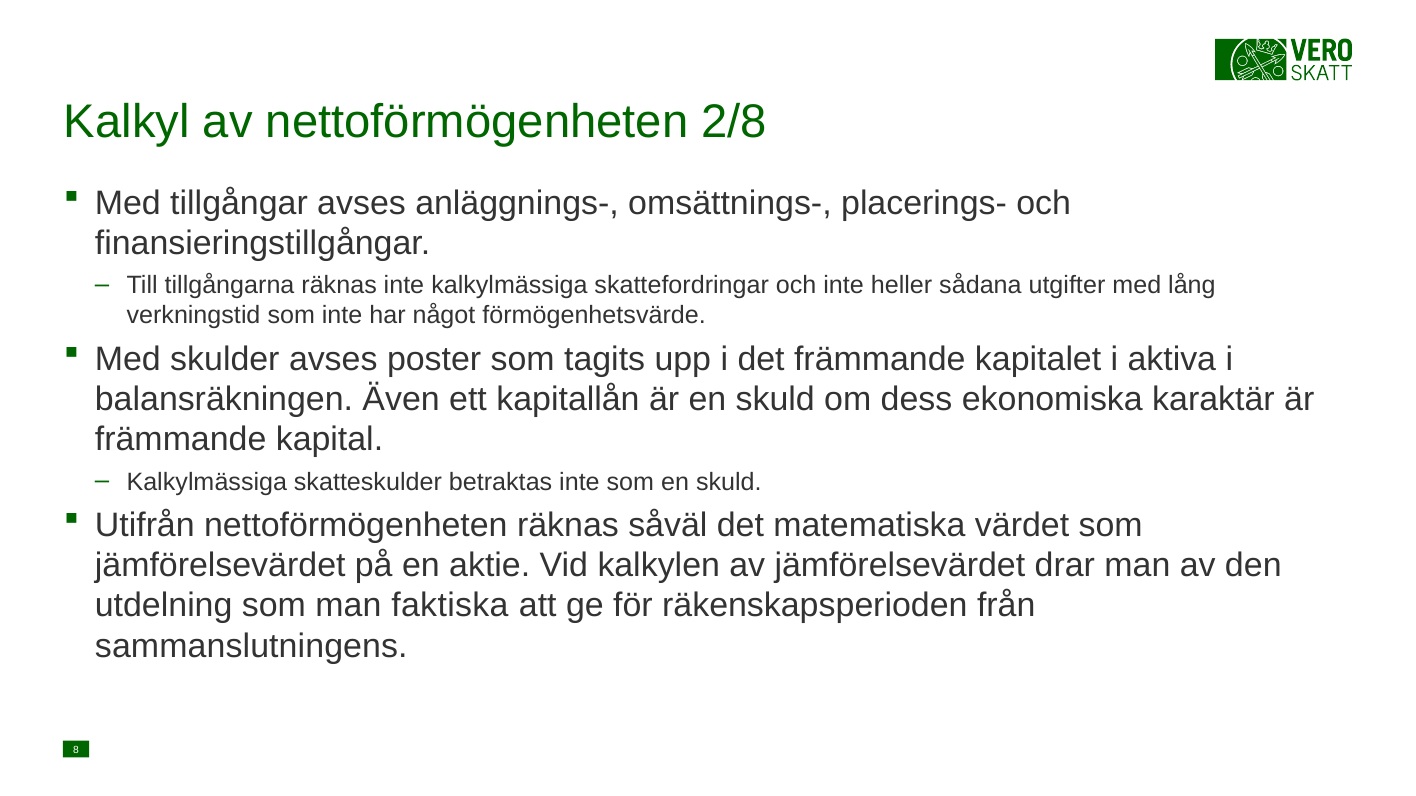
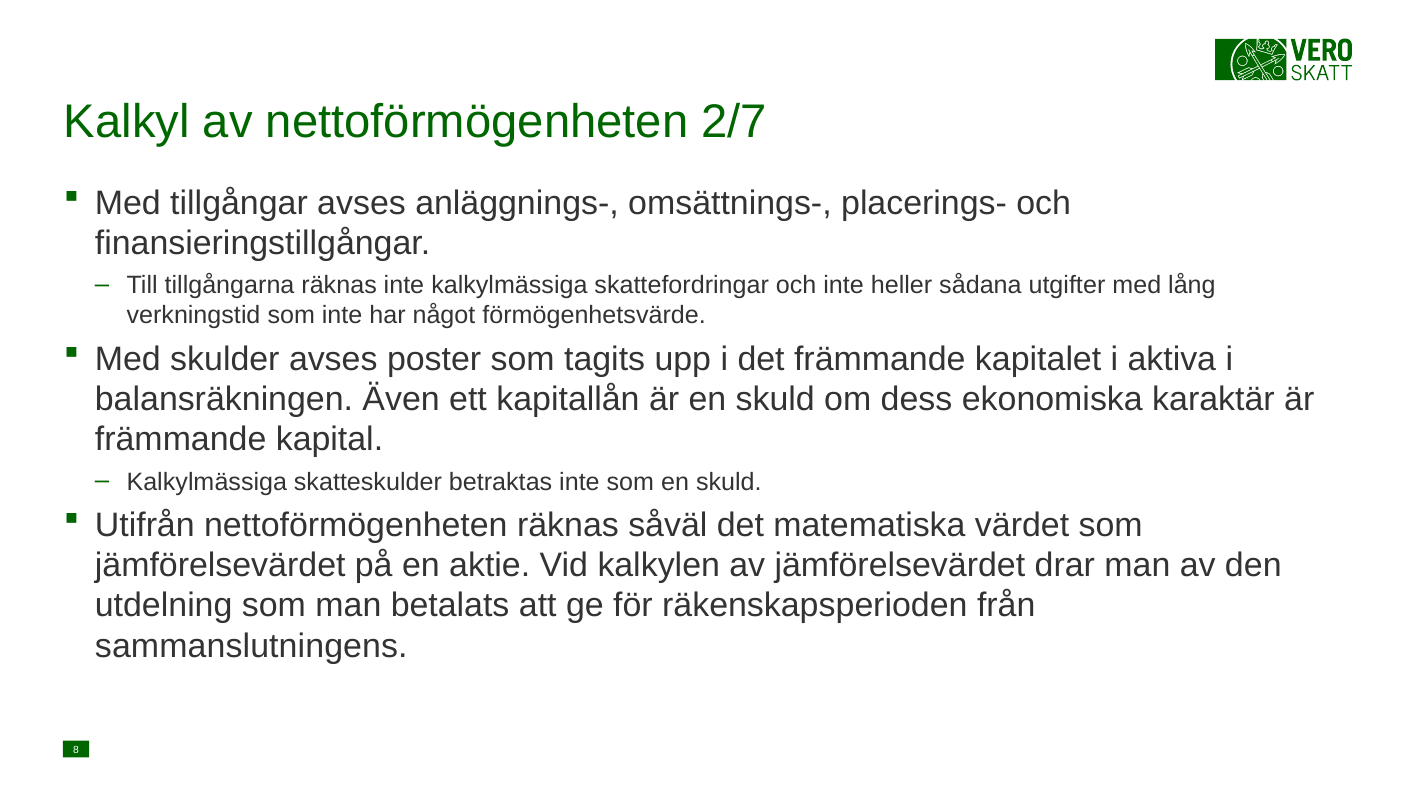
2/8: 2/8 -> 2/7 (734, 122)
faktiska: faktiska -> betalats (450, 606)
